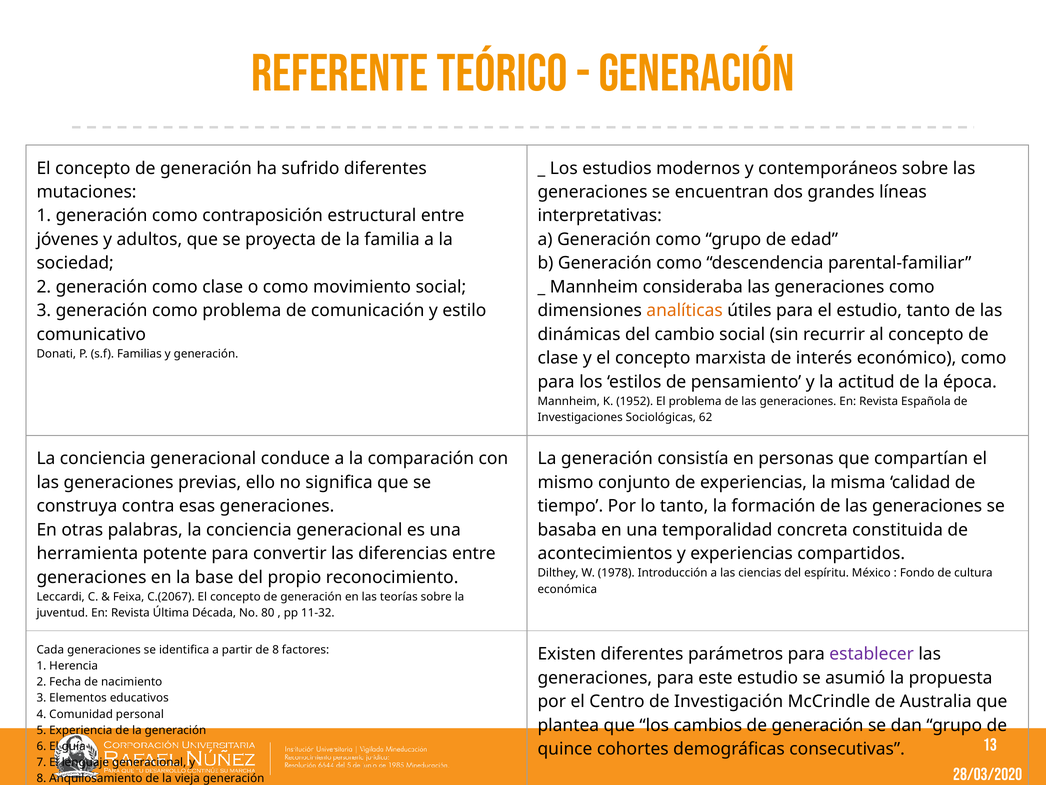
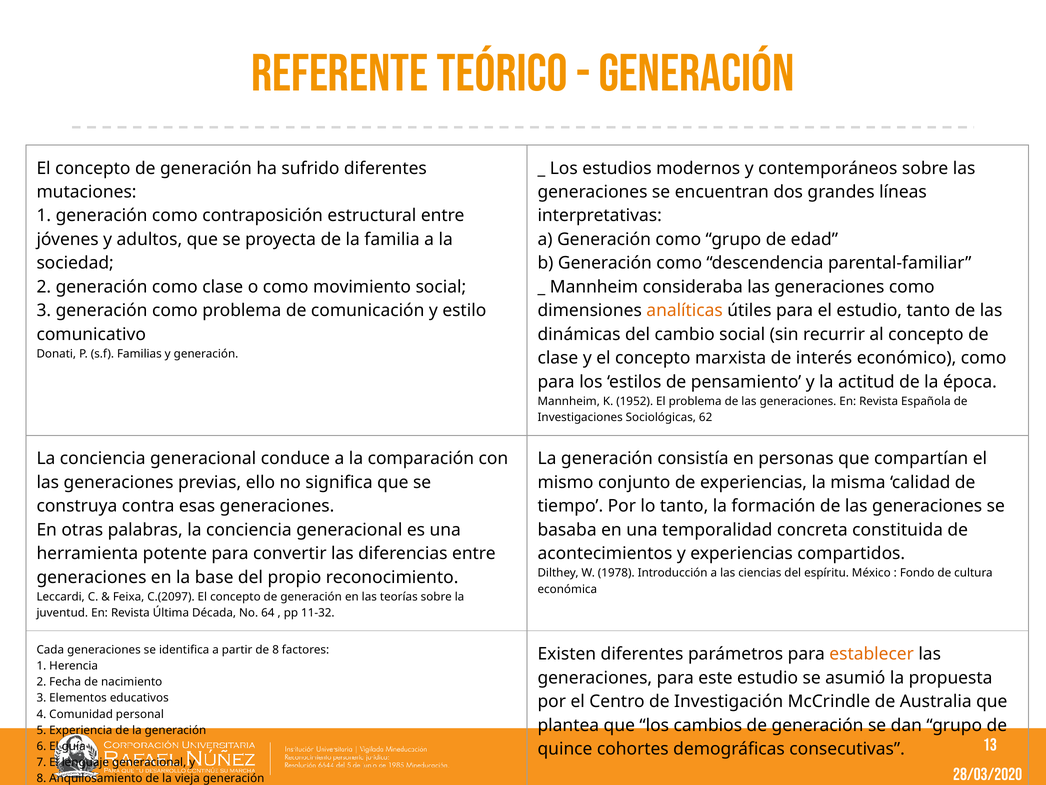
C.(2067: C.(2067 -> C.(2097 (171, 597)
80: 80 -> 64 (268, 613)
establecer colour: purple -> orange (872, 654)
